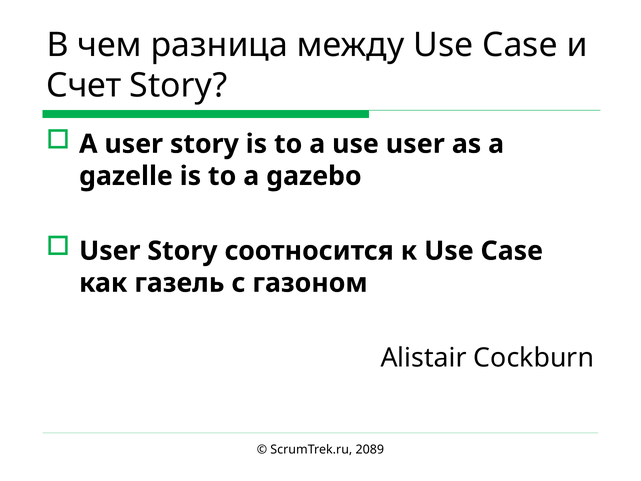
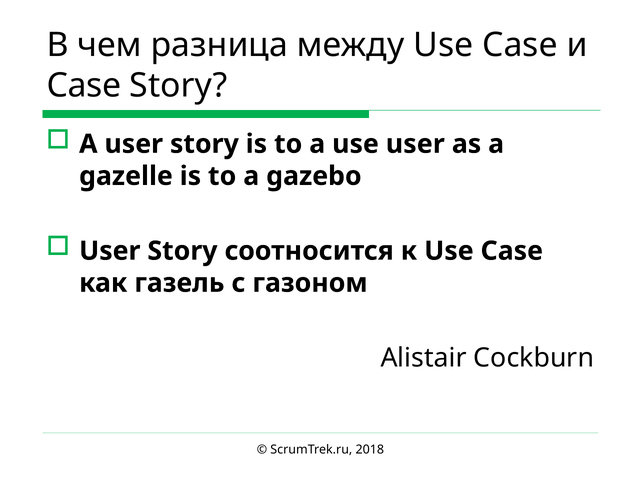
Счет: Счет -> Case (84, 85)
2089: 2089 -> 2018 (370, 449)
